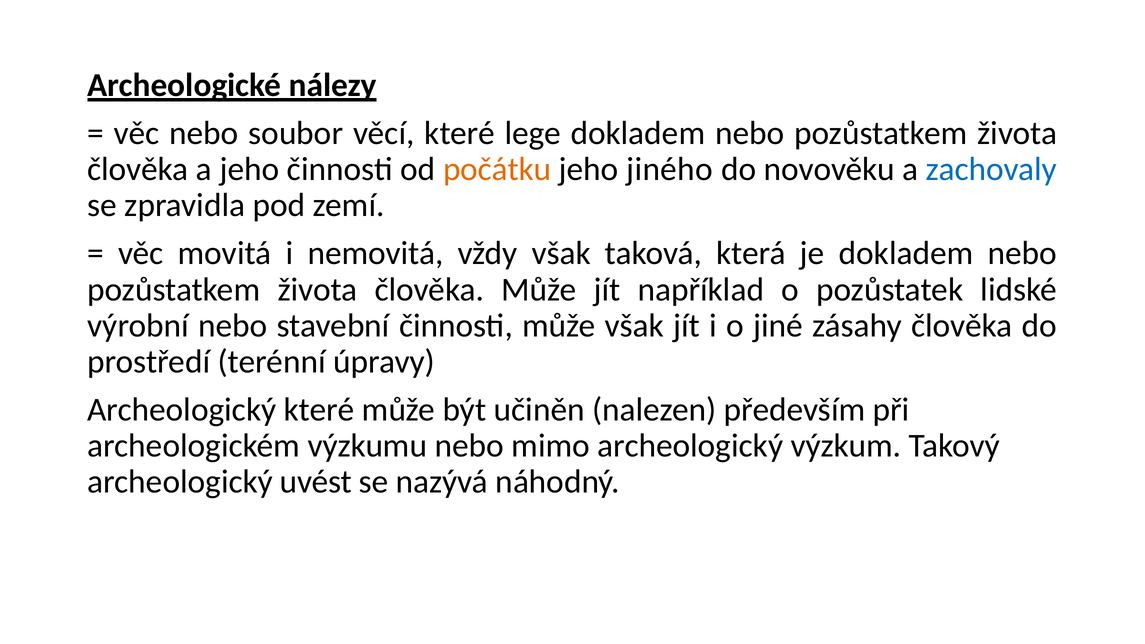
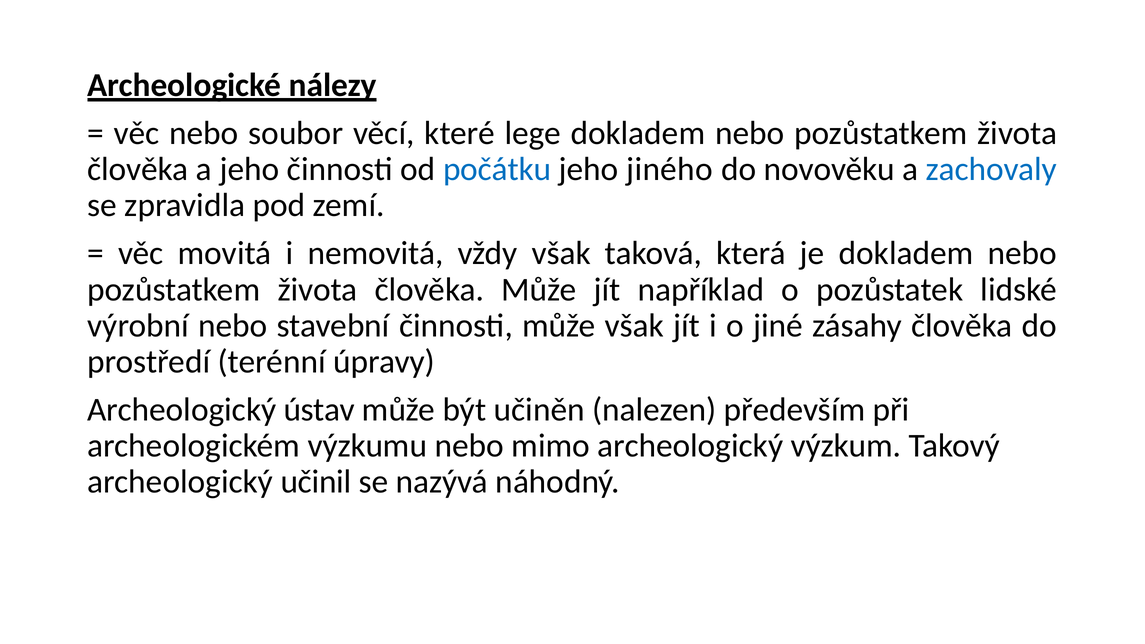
počátku colour: orange -> blue (497, 169)
Archeologický které: které -> ústav (319, 410)
uvést: uvést -> učinil (316, 482)
